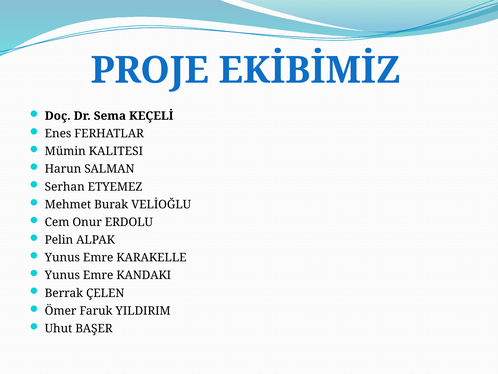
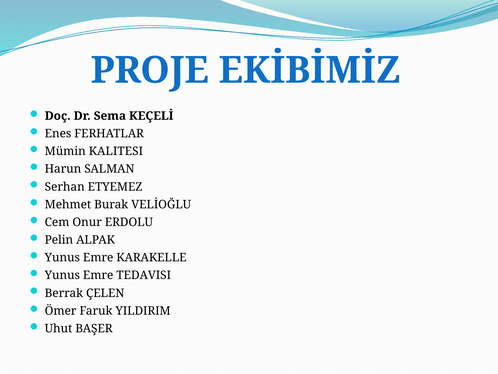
KANDAKI: KANDAKI -> TEDAVISI (144, 275)
